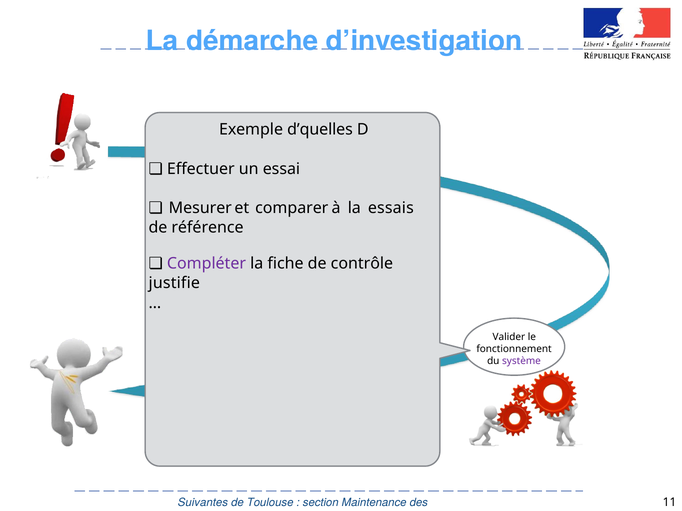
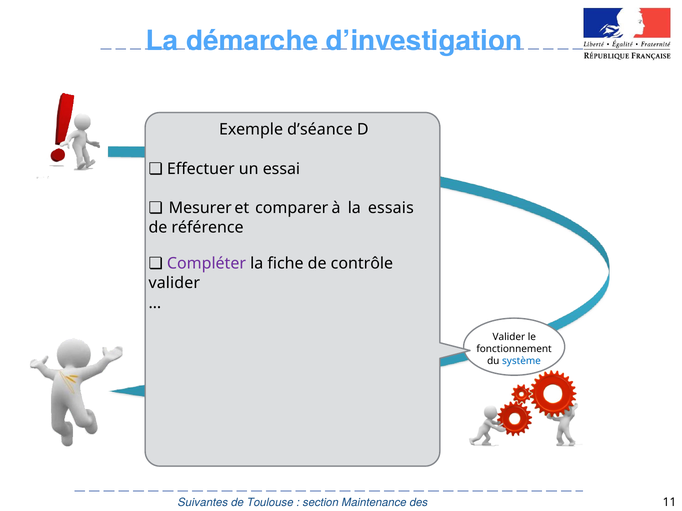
d’quelles: d’quelles -> d’séance (320, 130)
justifie: justifie -> valider (174, 283)
système colour: purple -> blue (521, 361)
